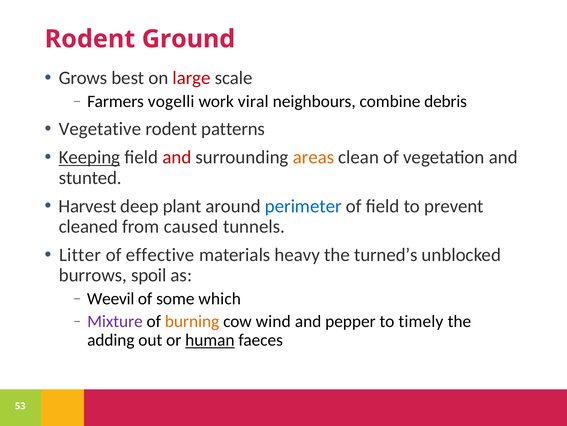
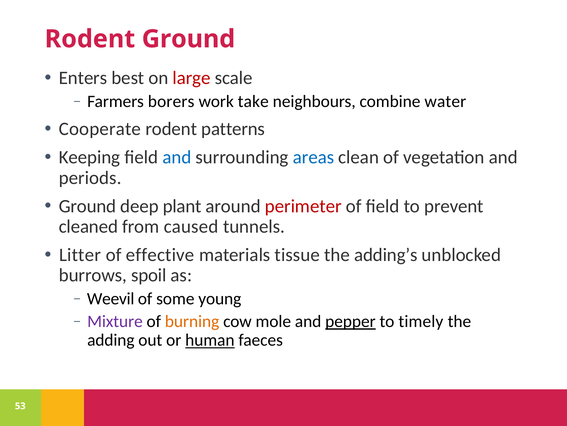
Grows: Grows -> Enters (83, 78)
vogelli: vogelli -> borers (171, 101)
viral: viral -> take (253, 101)
debris: debris -> water (445, 101)
Vegetative: Vegetative -> Cooperate (100, 129)
Keeping underline: present -> none (90, 157)
and colour: red -> blue (177, 157)
areas colour: orange -> blue (313, 157)
stunted: stunted -> periods (90, 177)
Harvest: Harvest -> Ground (87, 206)
perimeter colour: blue -> red (303, 206)
heavy: heavy -> tissue (297, 254)
turned’s: turned’s -> adding’s (386, 254)
which: which -> young (220, 298)
wind: wind -> mole (273, 321)
pepper underline: none -> present (350, 321)
